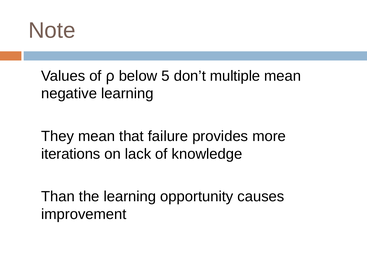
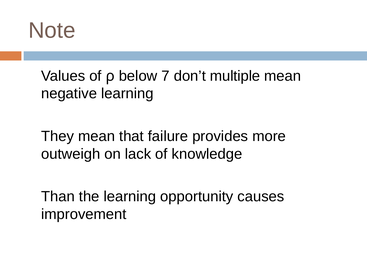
5: 5 -> 7 (166, 76)
iterations: iterations -> outweigh (71, 154)
